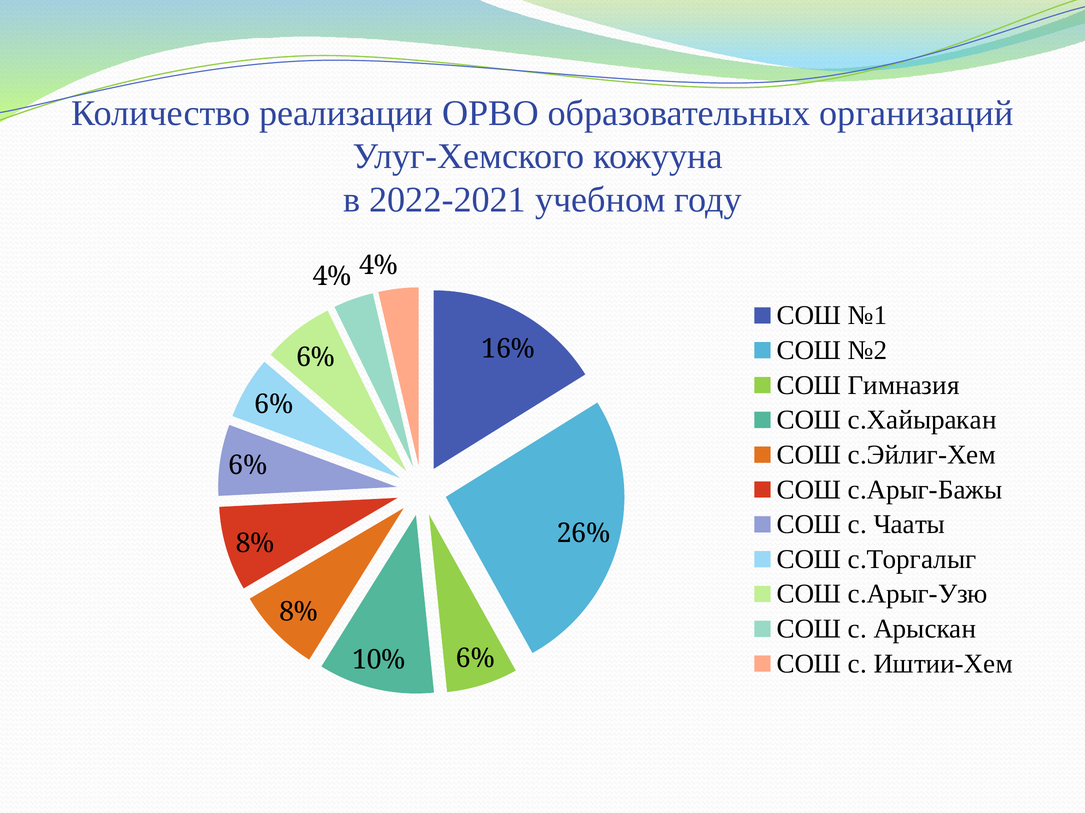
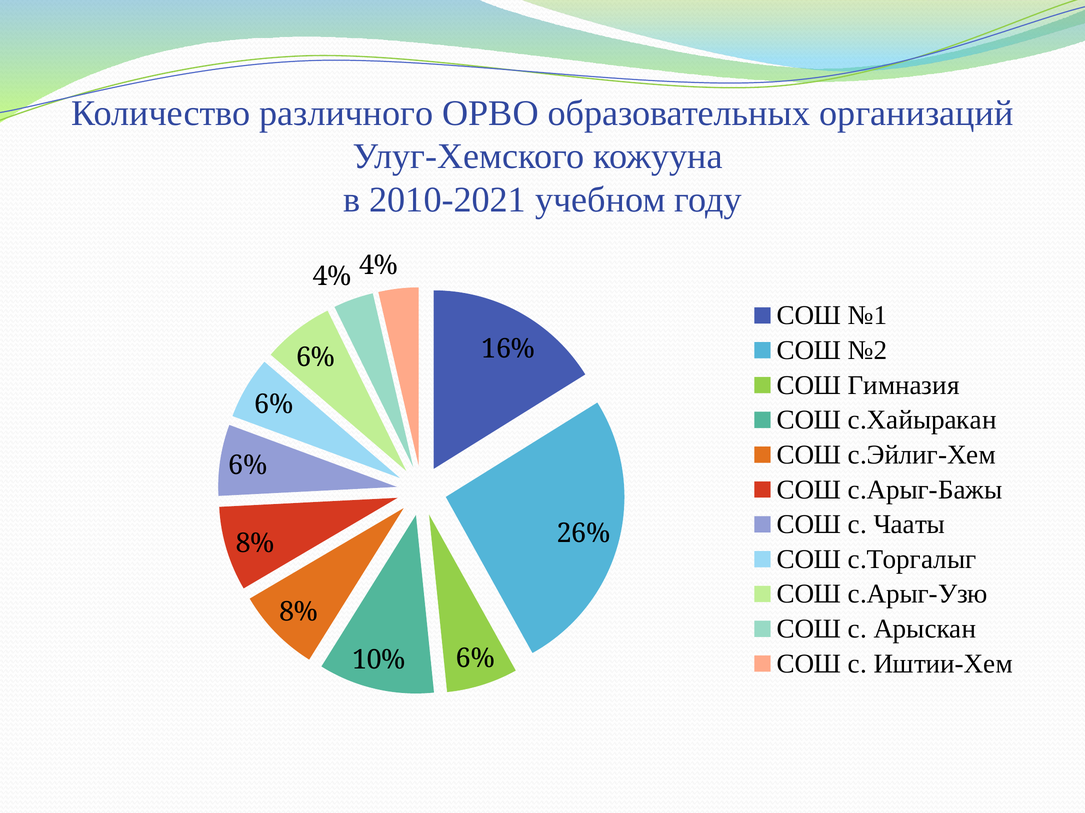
реализации: реализации -> различного (346, 113)
2022-2021: 2022-2021 -> 2010-2021 (448, 200)
